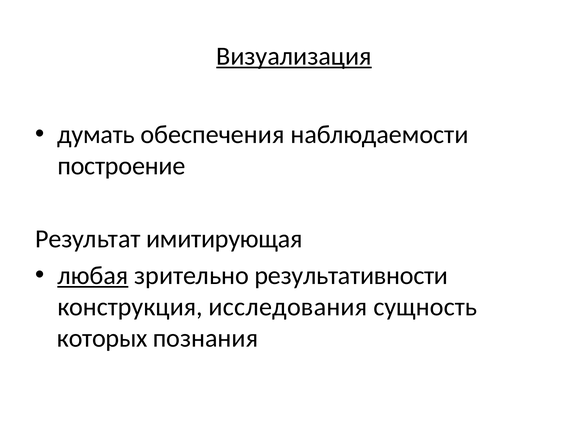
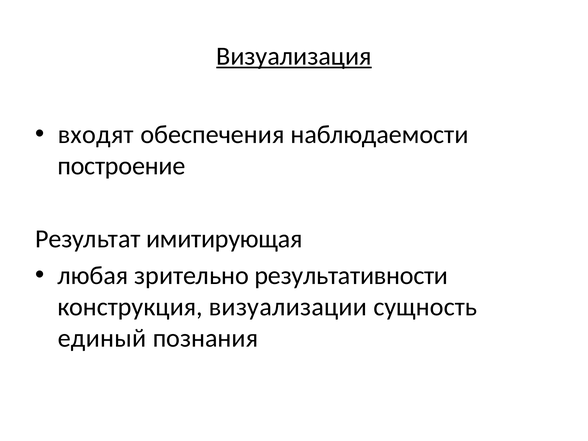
думать: думать -> входят (96, 134)
любая underline: present -> none (93, 276)
исследования: исследования -> визуализации (288, 307)
которых: которых -> единый (102, 338)
